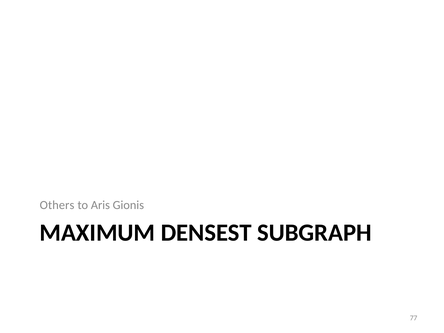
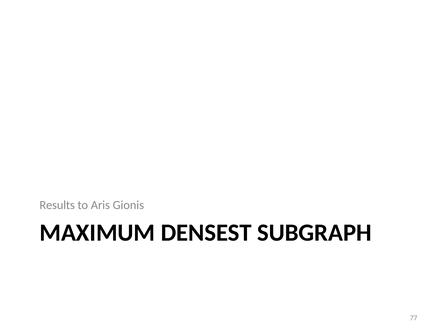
Others: Others -> Results (57, 205)
